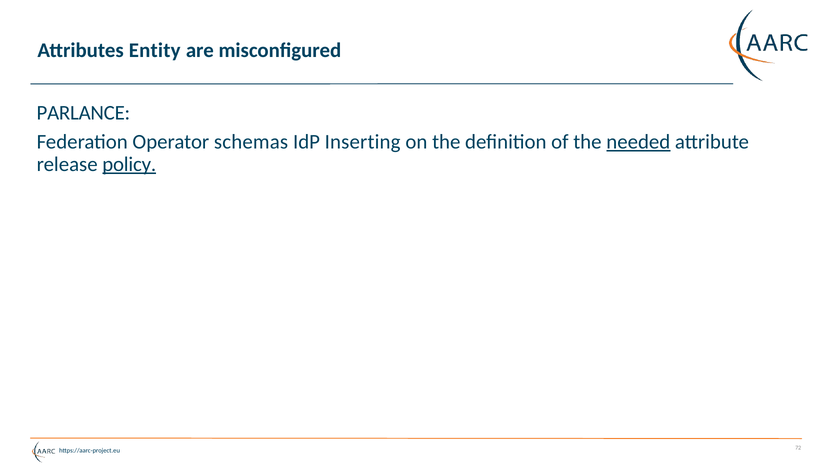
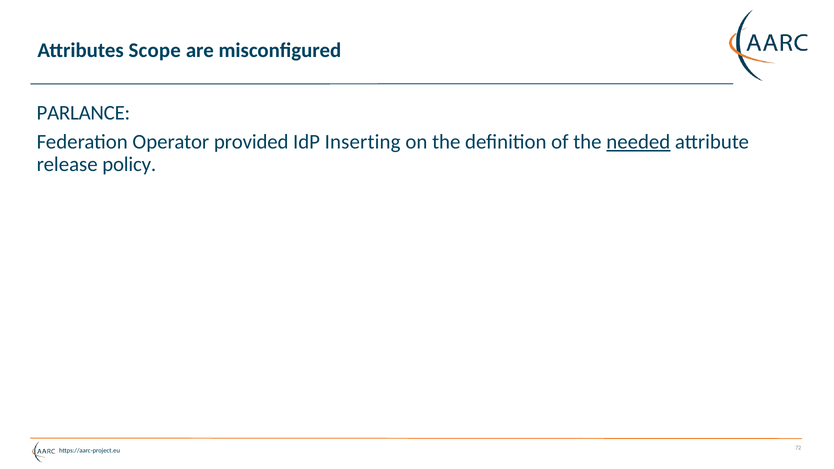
Entity: Entity -> Scope (155, 50)
schemas: schemas -> provided (251, 142)
policy underline: present -> none (129, 164)
